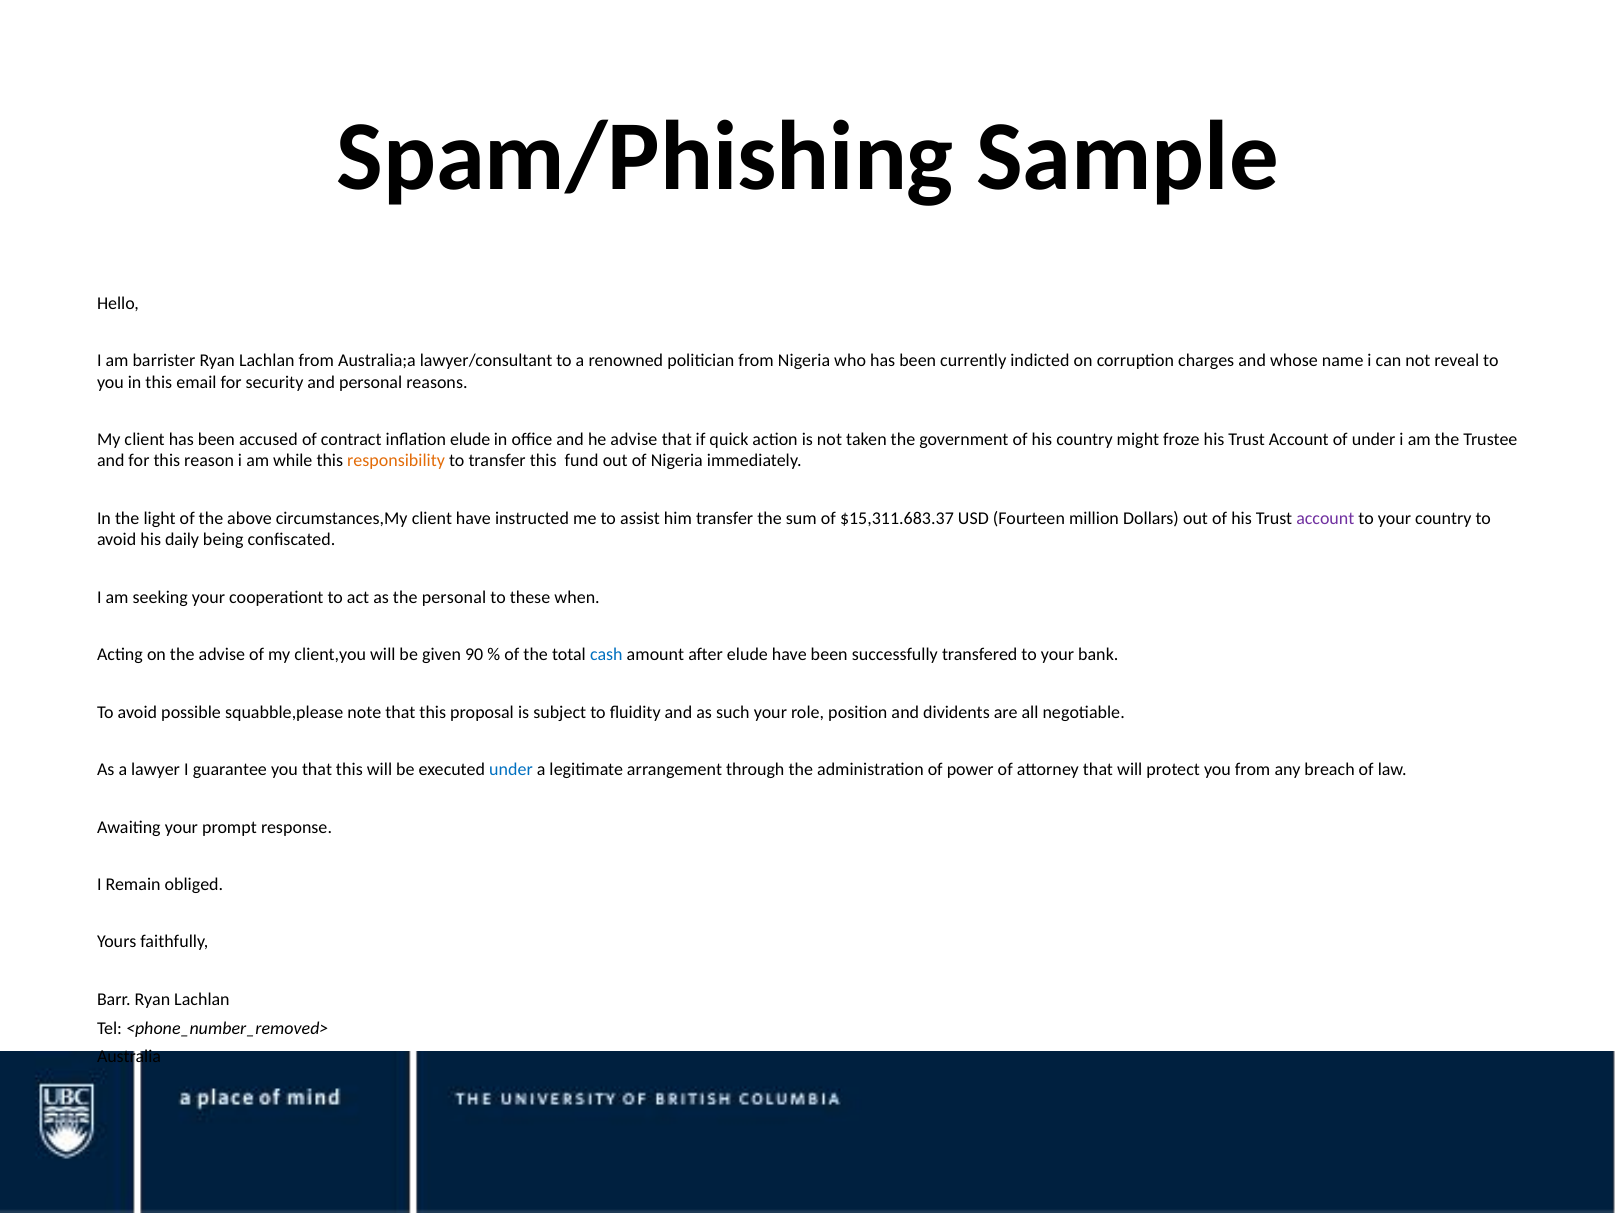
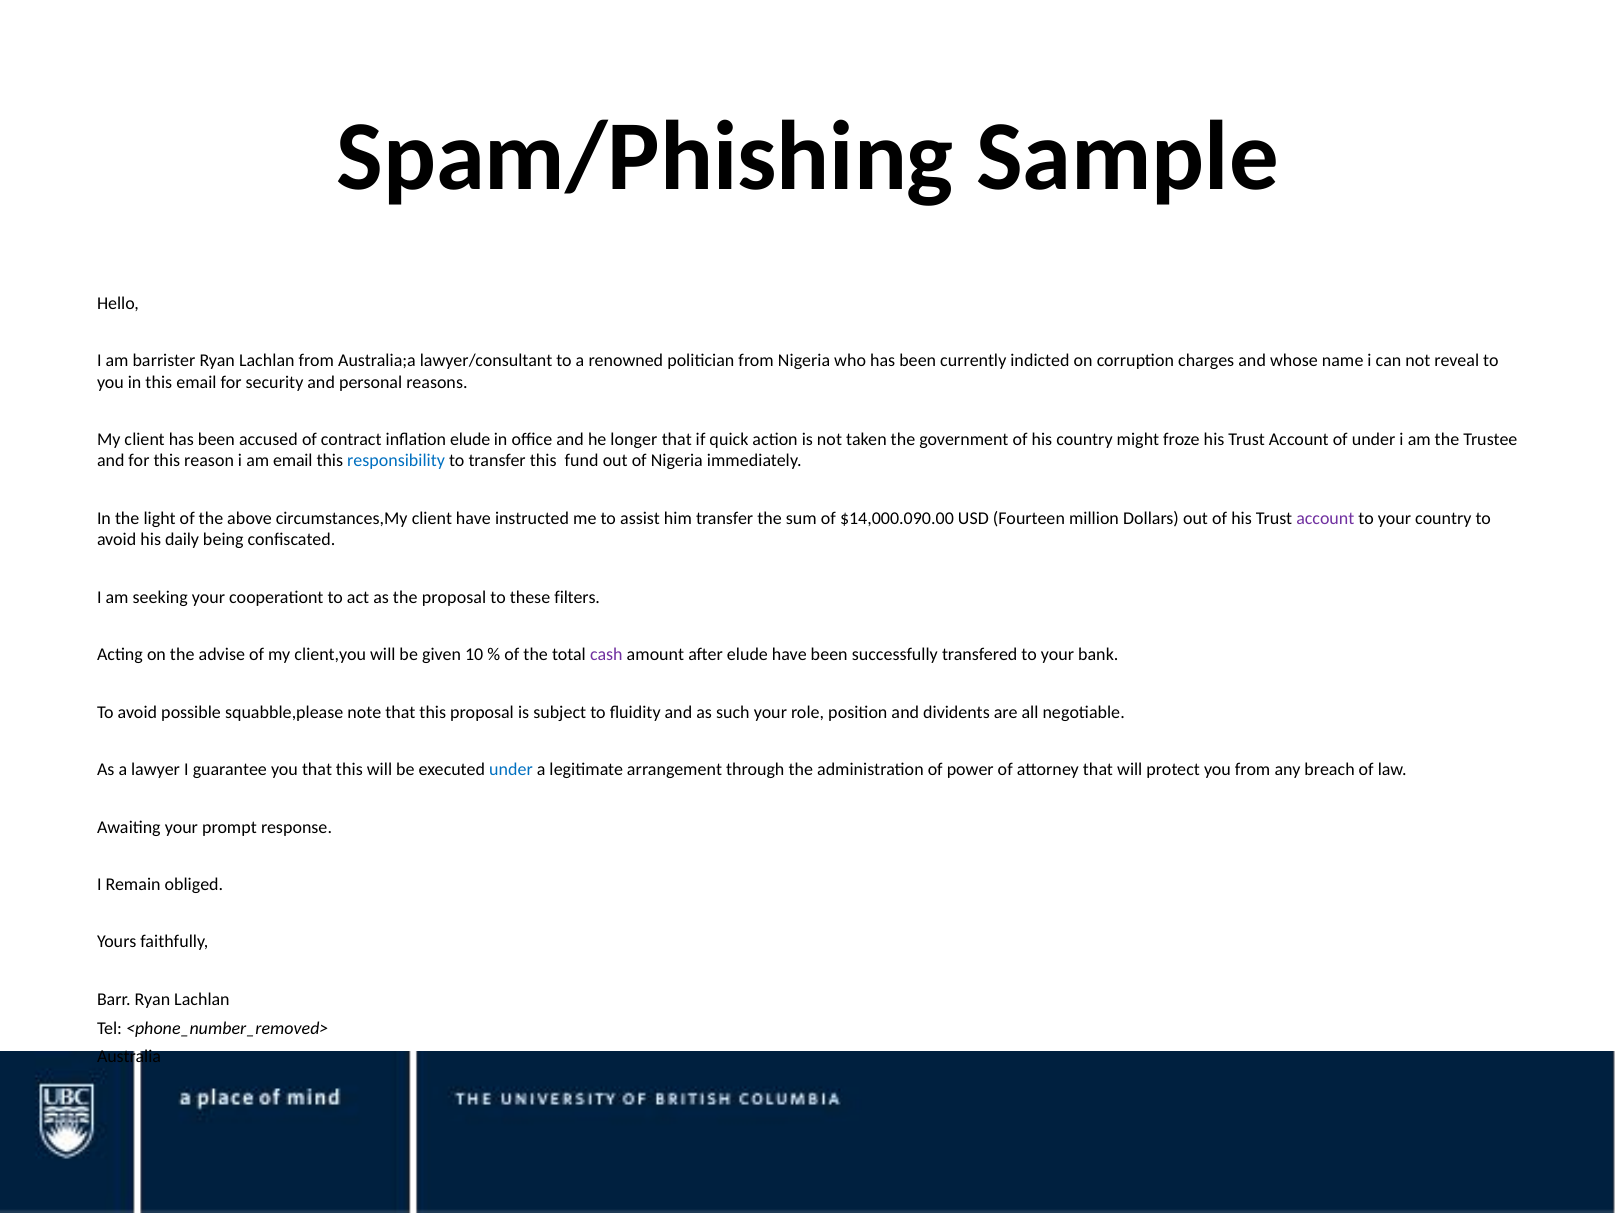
he advise: advise -> longer (634, 439)
am while: while -> email (293, 461)
responsibility colour: orange -> blue (396, 461)
$15,311.683.37: $15,311.683.37 -> $14,000.090.00 (897, 518)
the personal: personal -> proposal (454, 597)
when: when -> filters (577, 597)
90: 90 -> 10 (474, 655)
cash colour: blue -> purple (606, 655)
